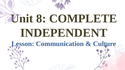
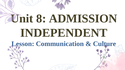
COMPLETE: COMPLETE -> ADMISSION (83, 19)
